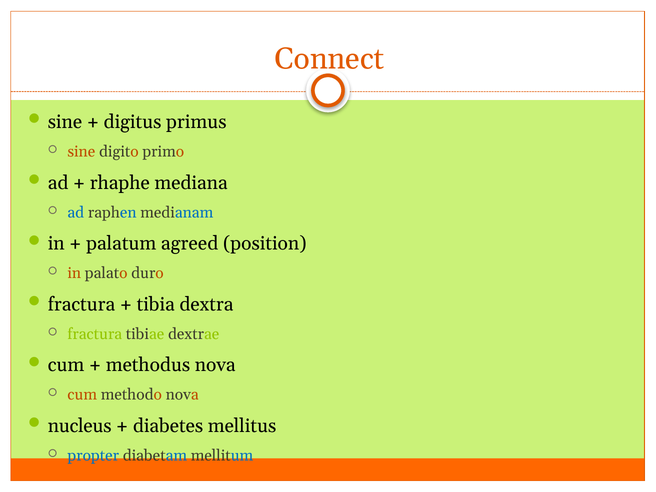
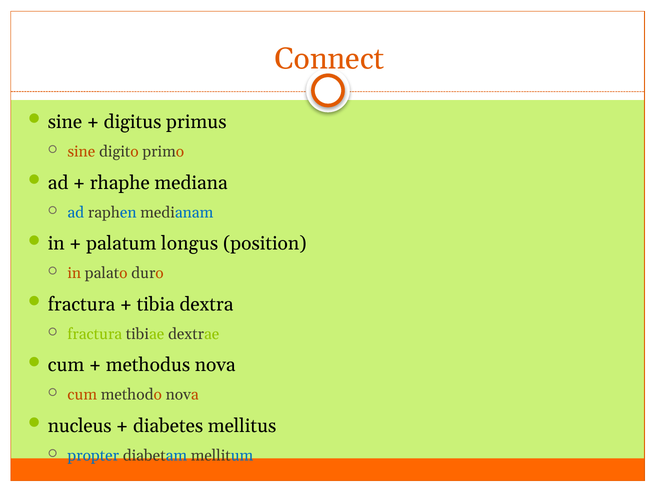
agreed: agreed -> longus (190, 244)
